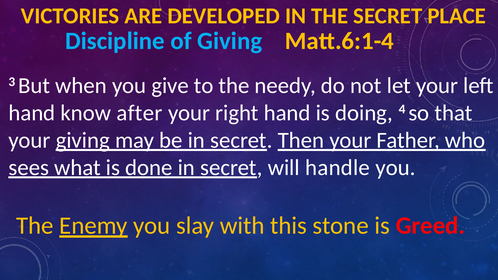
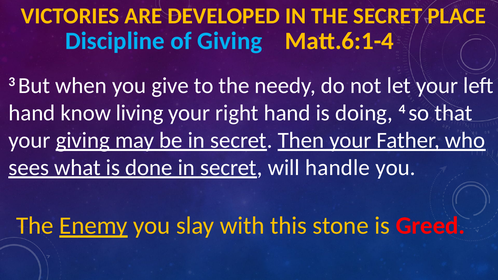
after: after -> living (140, 113)
